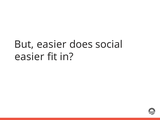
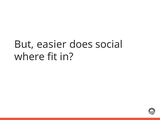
easier: easier -> where (29, 57)
